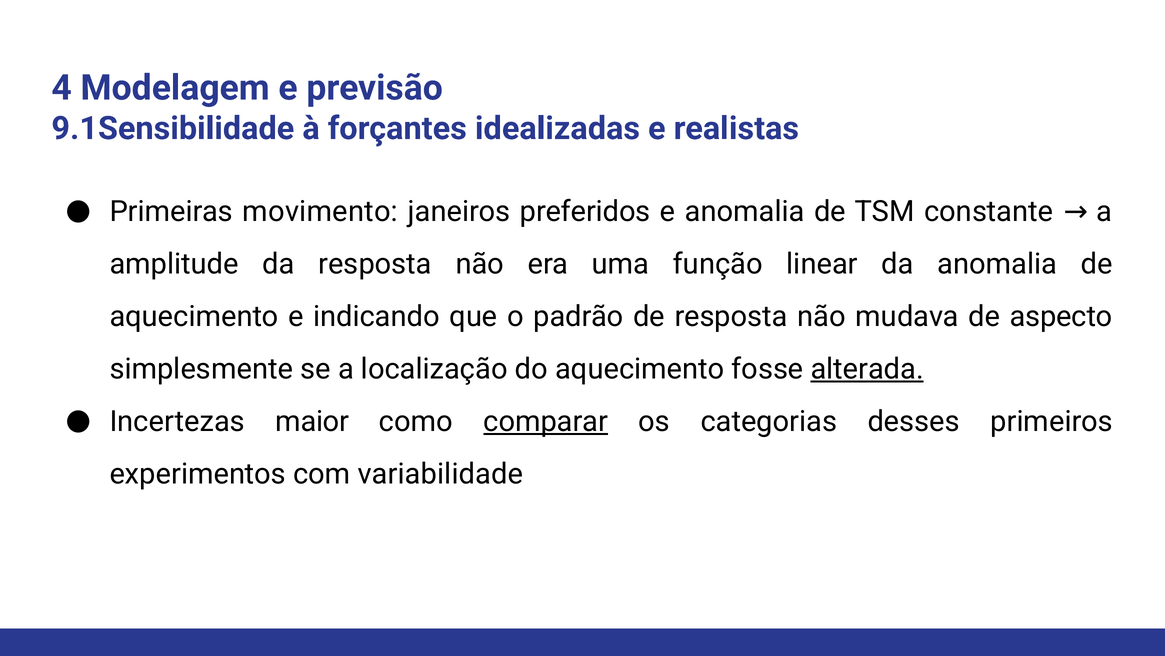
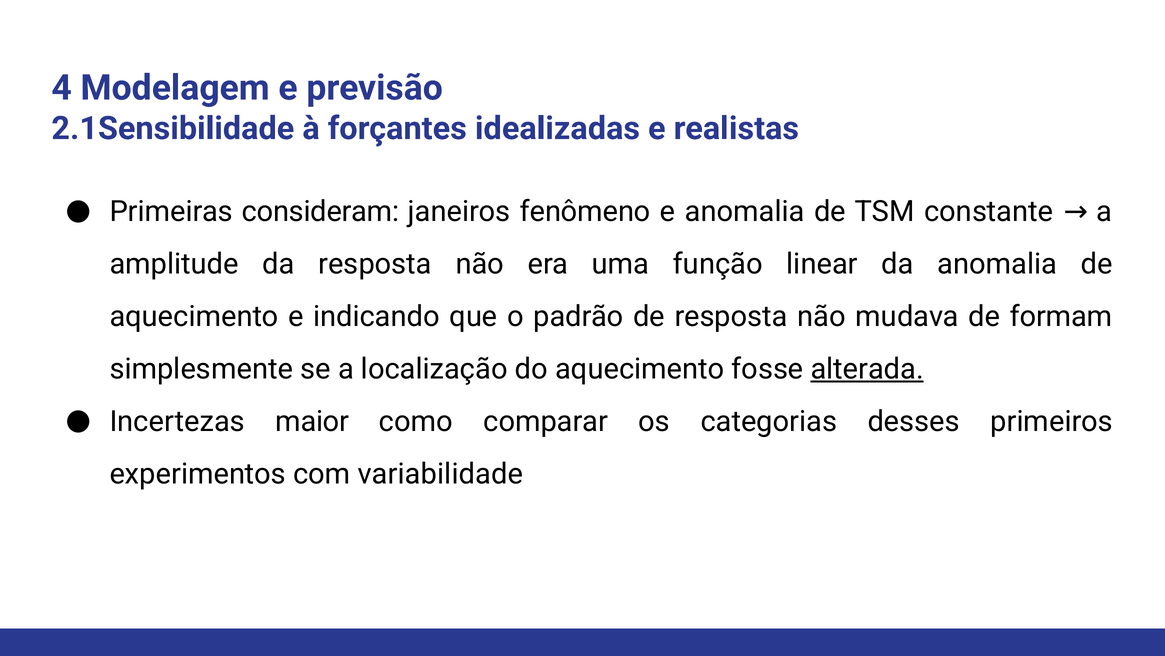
9.1Sensibilidade: 9.1Sensibilidade -> 2.1Sensibilidade (173, 128)
movimento: movimento -> consideram (320, 211)
preferidos: preferidos -> fenômeno (585, 211)
aspecto: aspecto -> formam (1061, 316)
comparar underline: present -> none (546, 421)
